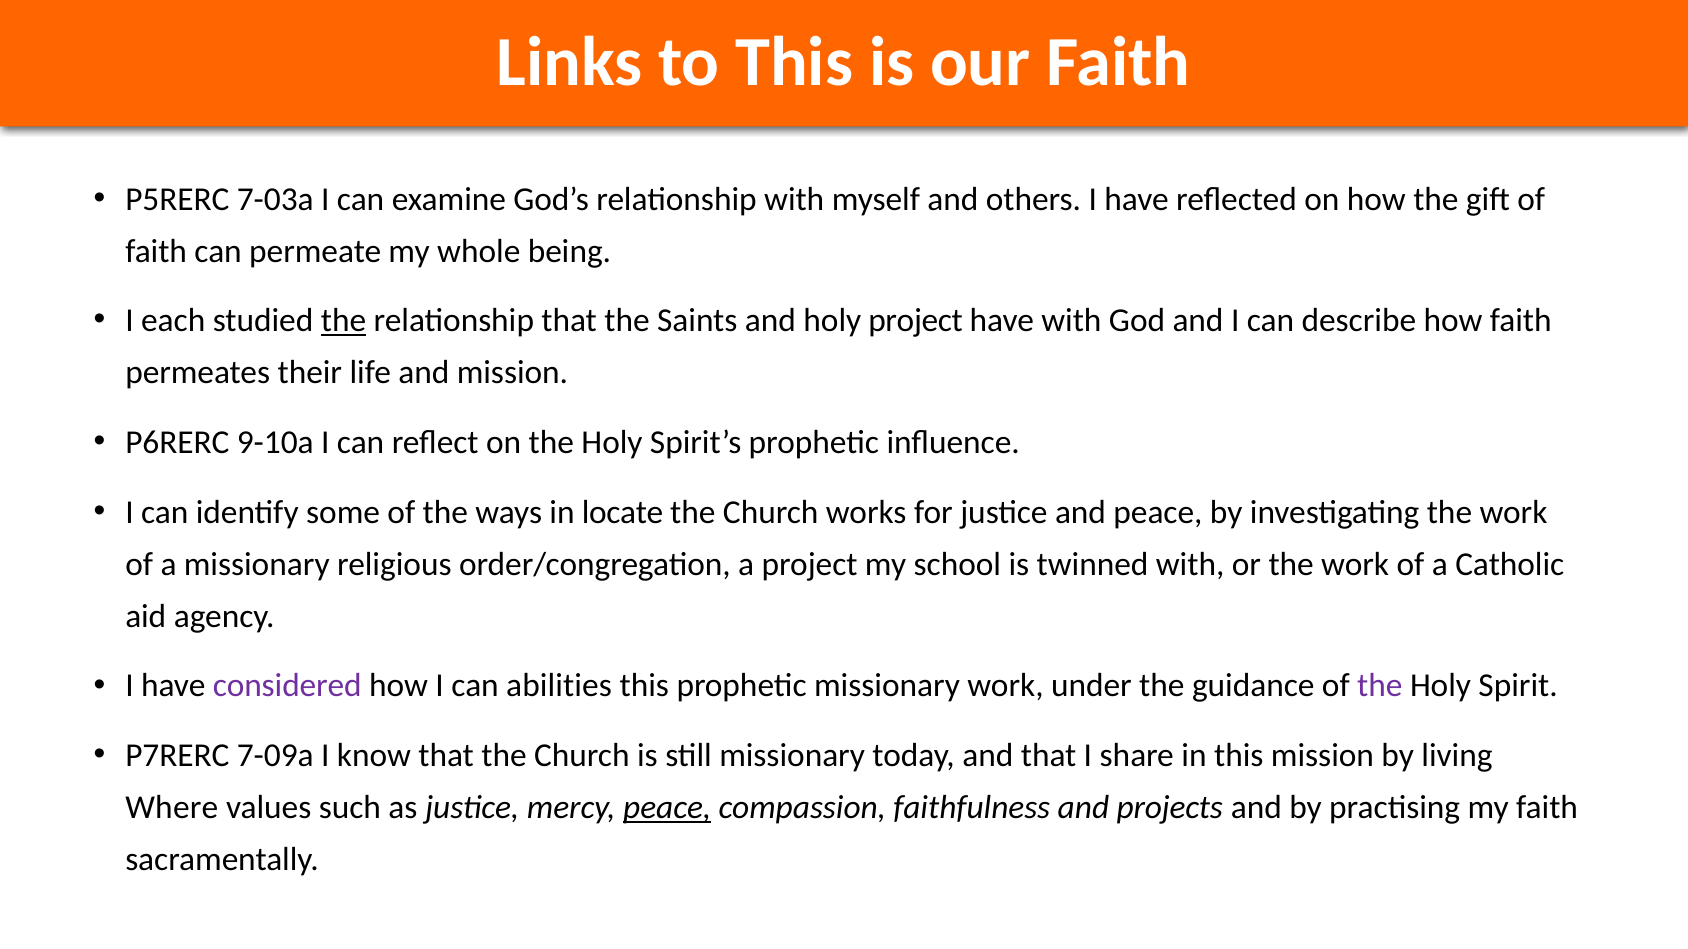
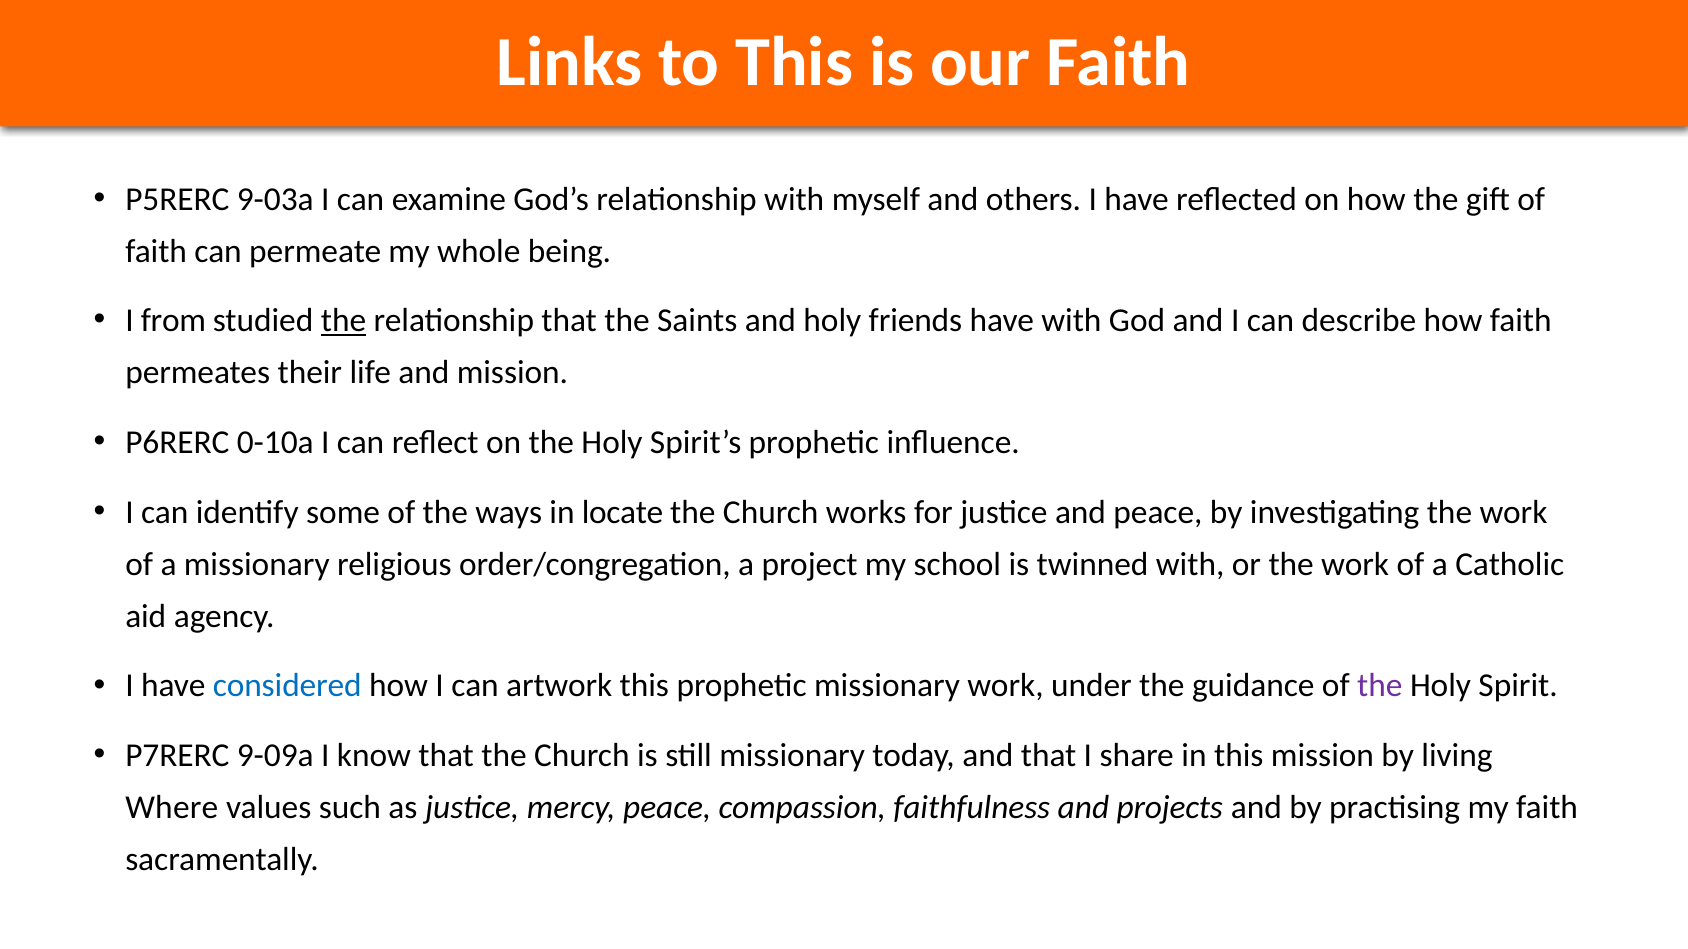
7-03a: 7-03a -> 9-03a (275, 199)
each: each -> from (173, 321)
holy project: project -> friends (915, 321)
9-10a: 9-10a -> 0-10a (275, 443)
considered colour: purple -> blue (287, 686)
abilities: abilities -> artwork (559, 686)
7-09a: 7-09a -> 9-09a (275, 756)
peace underline: present -> none (667, 808)
